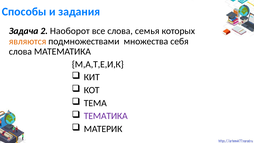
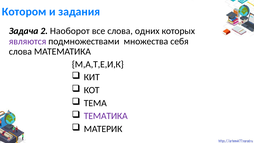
Способы: Способы -> Котором (24, 12)
семья: семья -> одних (147, 31)
являются colour: orange -> purple (28, 41)
